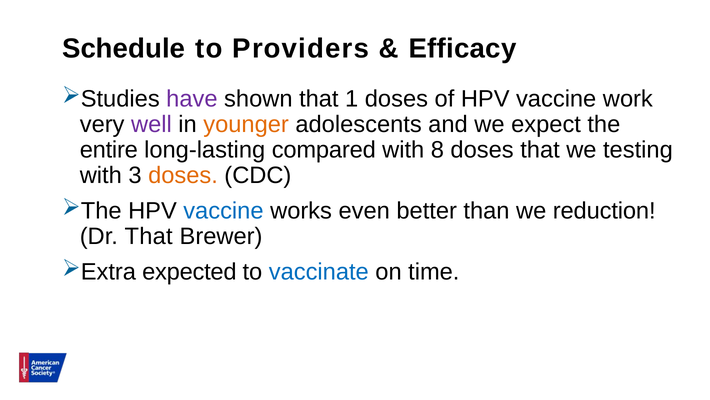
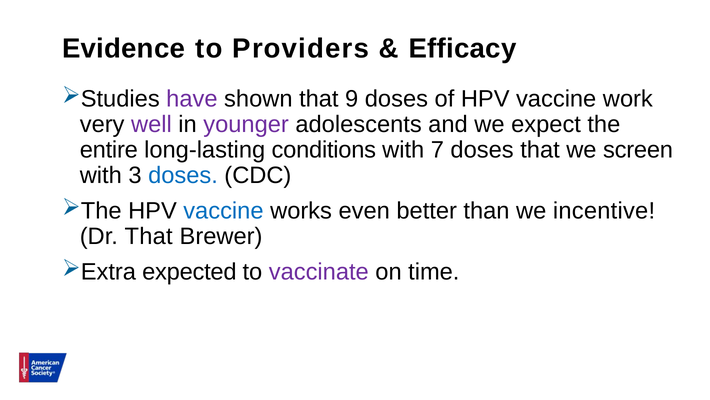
Schedule: Schedule -> Evidence (124, 49)
1: 1 -> 9 (352, 99)
younger colour: orange -> purple (246, 124)
compared: compared -> conditions (324, 150)
8: 8 -> 7 (437, 150)
testing: testing -> screen (638, 150)
doses colour: orange -> blue (183, 175)
reduction: reduction -> incentive (604, 211)
vaccinate colour: blue -> purple (319, 272)
